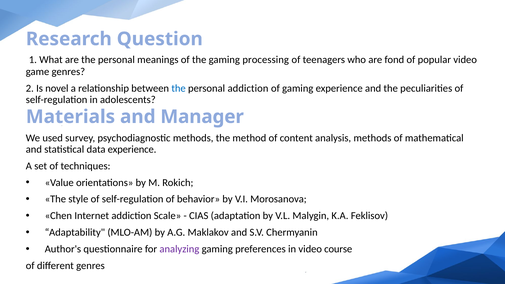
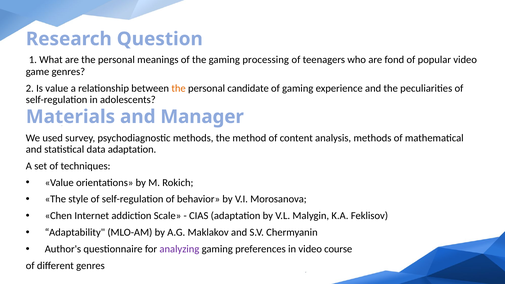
Is novel: novel -> value (57, 88)
the colour: blue -> orange (179, 88)
personal addiction: addiction -> candidate (248, 88)
data experience: experience -> adaptation (132, 149)
